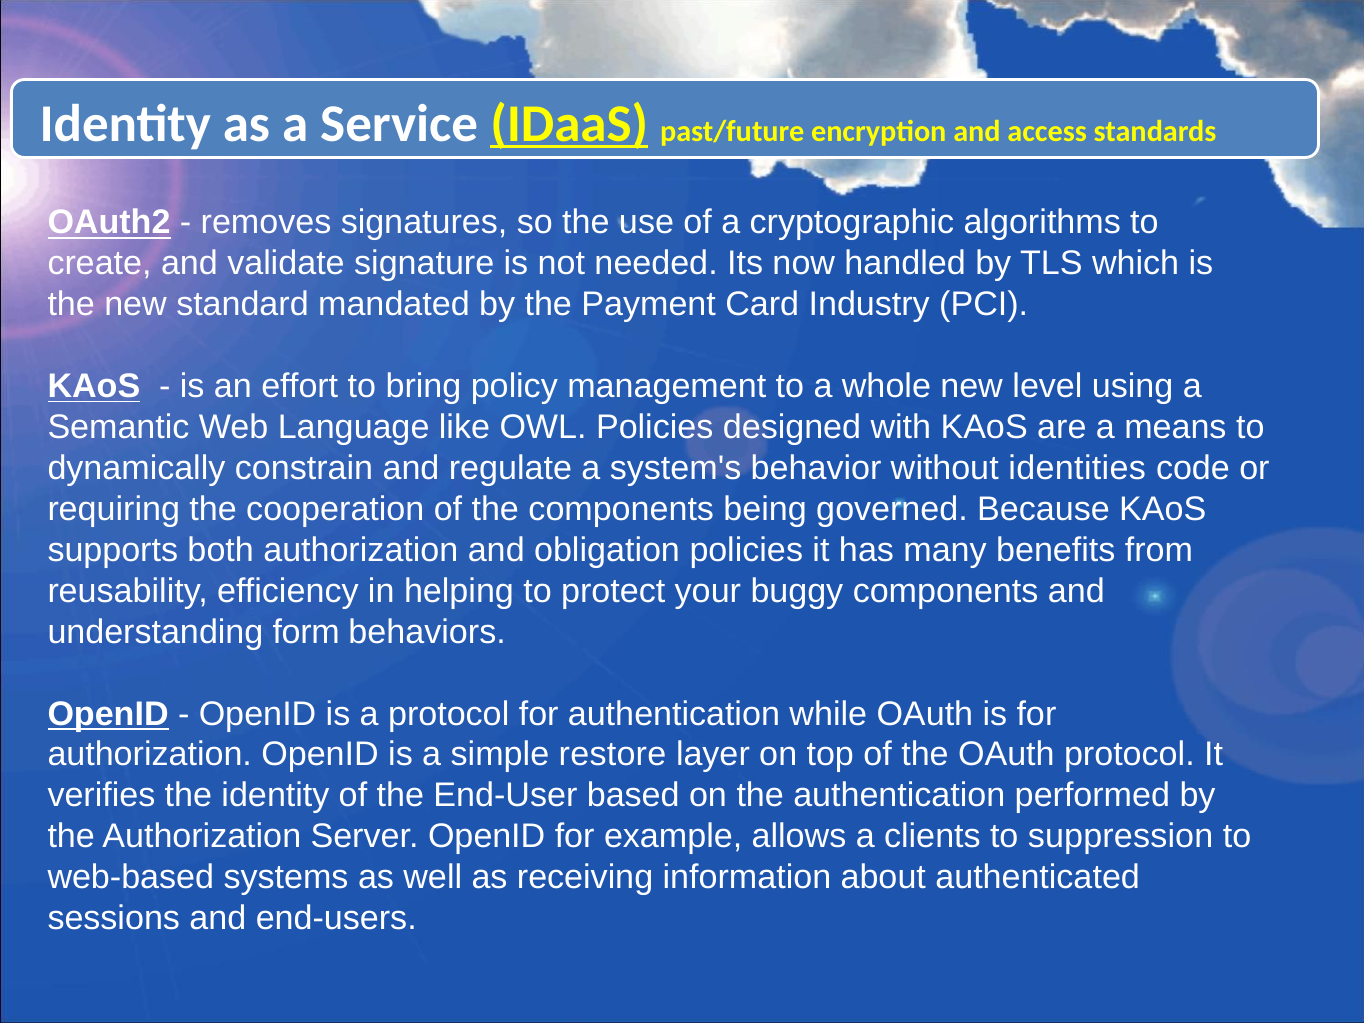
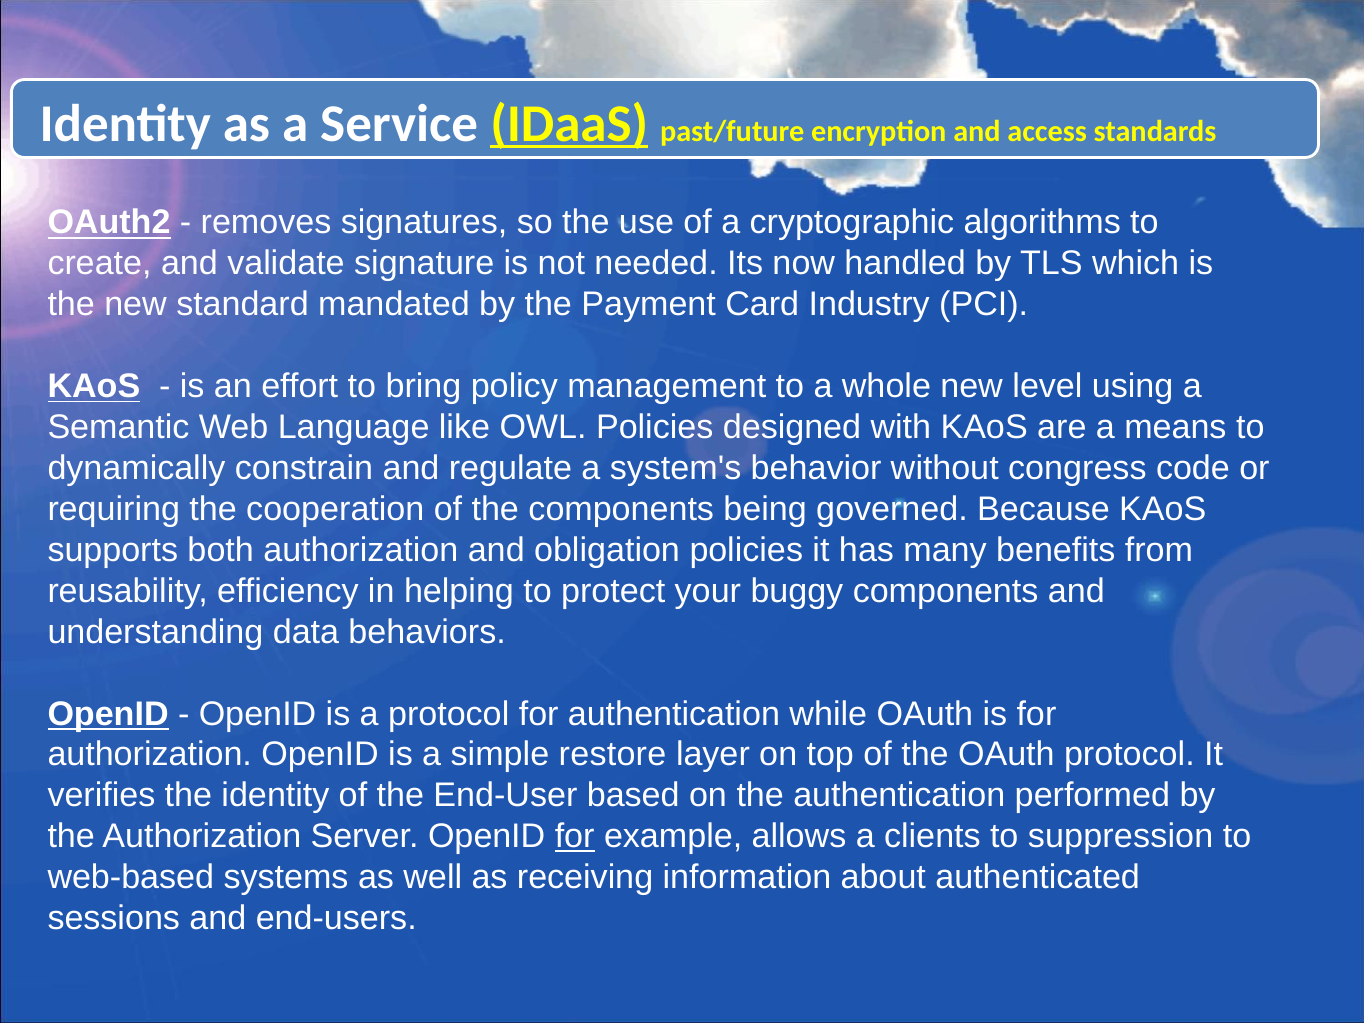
identities: identities -> congress (1077, 468)
form: form -> data (306, 632)
for underline: none -> present (575, 837)
